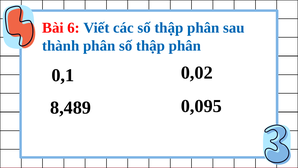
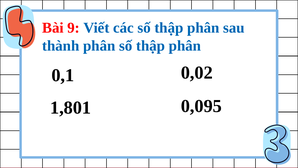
6: 6 -> 9 (74, 28)
8,489: 8,489 -> 1,801 (71, 108)
